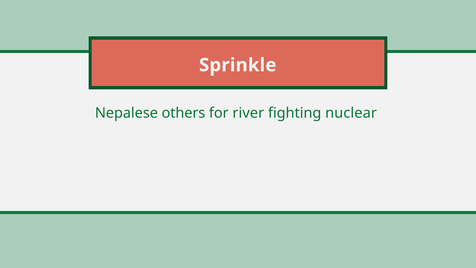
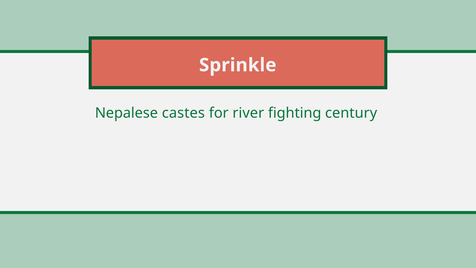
others: others -> castes (183, 113)
nuclear: nuclear -> century (351, 113)
